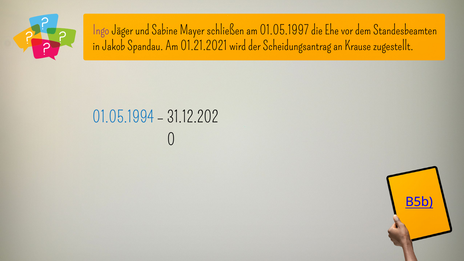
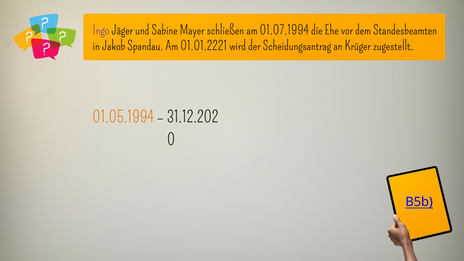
01.05.1997: 01.05.1997 -> 01.07.1994 (284, 30)
01.21.2021: 01.21.2021 -> 01.01.2221 (204, 46)
Krause: Krause -> Krüger (358, 46)
01.05.1994 colour: blue -> orange (123, 117)
